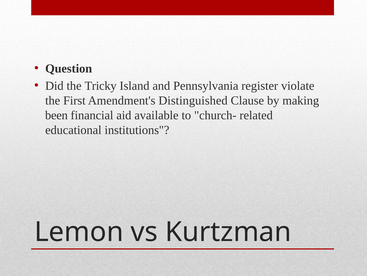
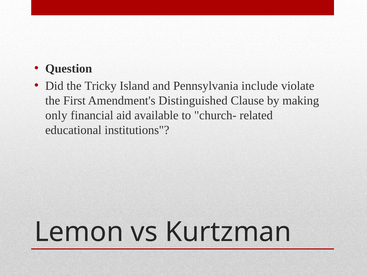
register: register -> include (260, 86)
been: been -> only (56, 115)
